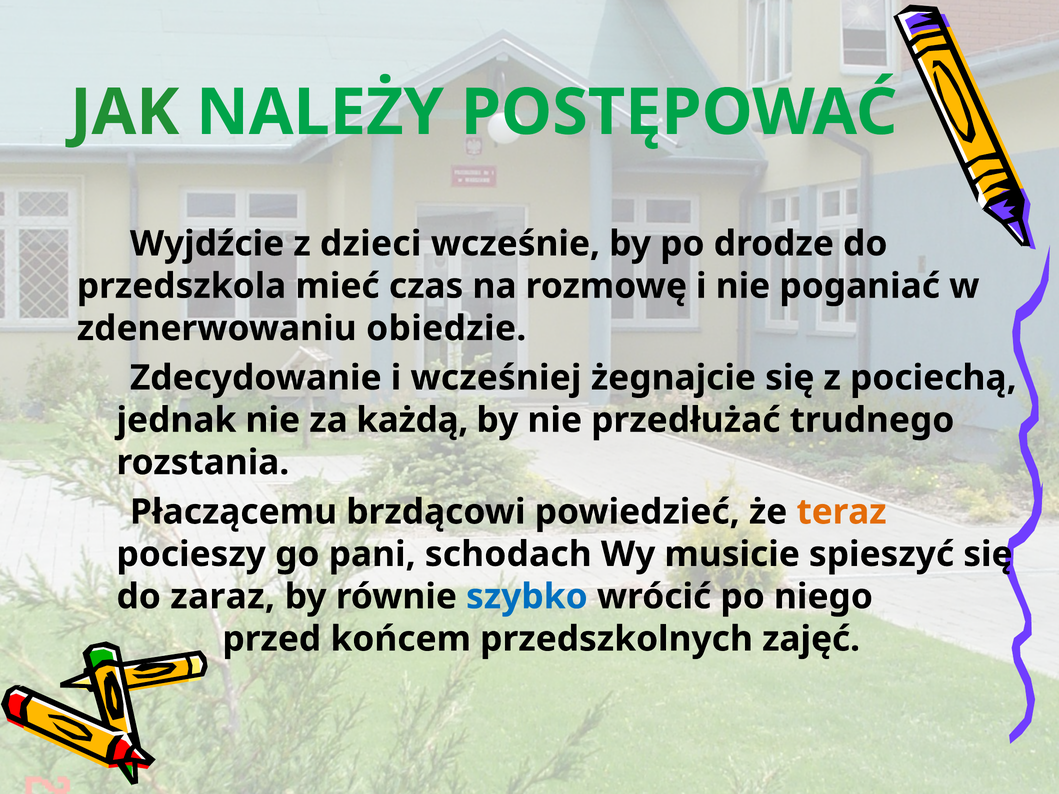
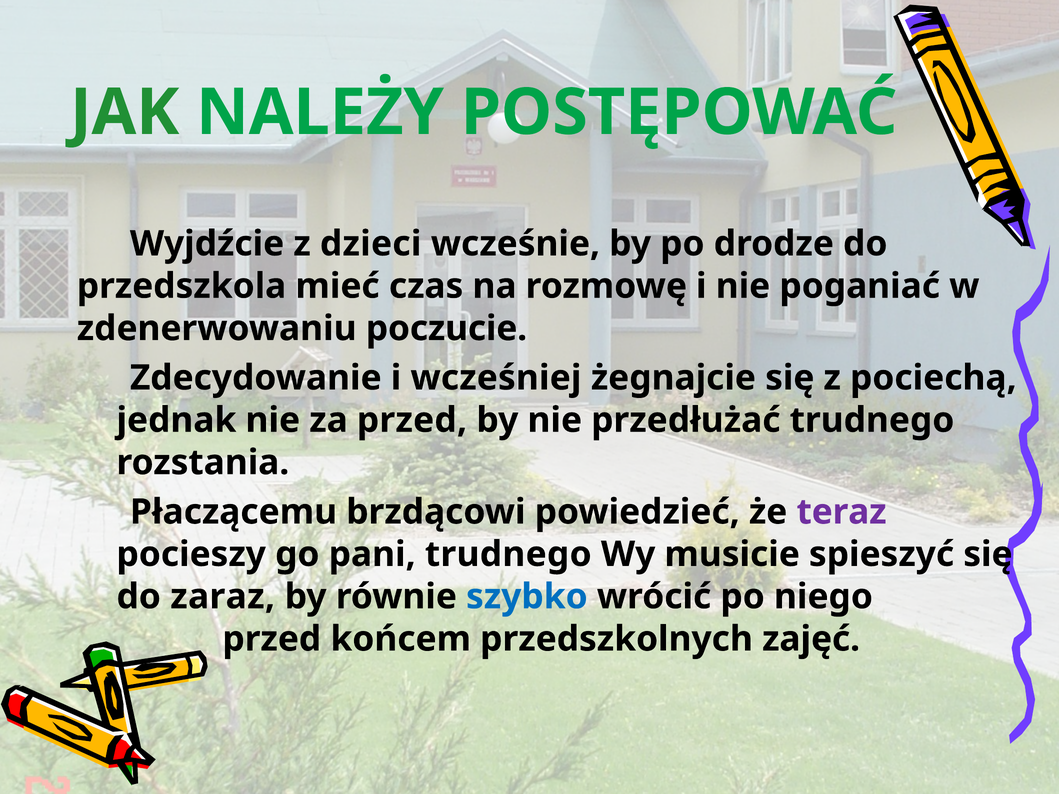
obiedzie: obiedzie -> poczucie (446, 329)
za każdą: każdą -> przed (412, 420)
teraz colour: orange -> purple (842, 512)
pani schodach: schodach -> trudnego (508, 554)
